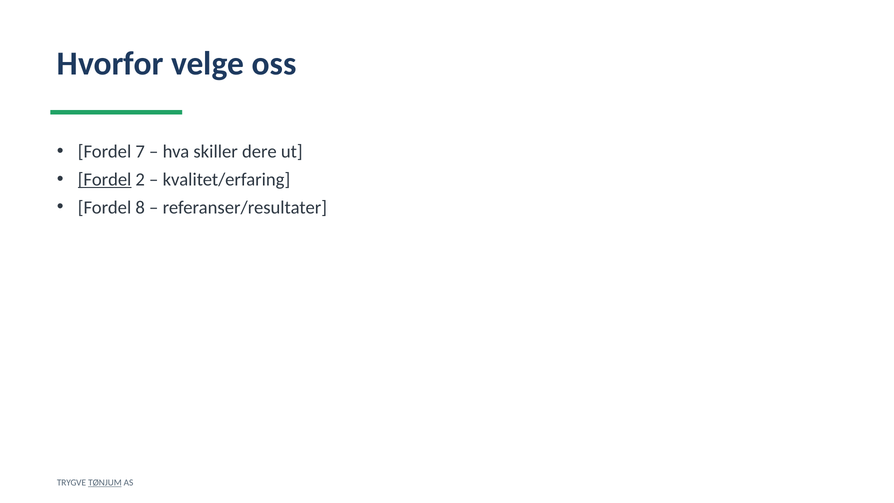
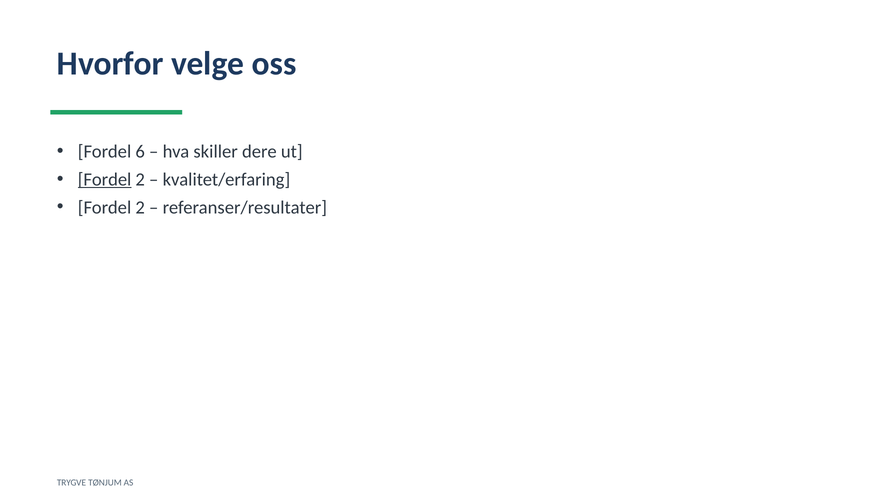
7: 7 -> 6 (140, 151)
8: 8 -> 2 (140, 207)
TØNJUM underline: present -> none (105, 483)
